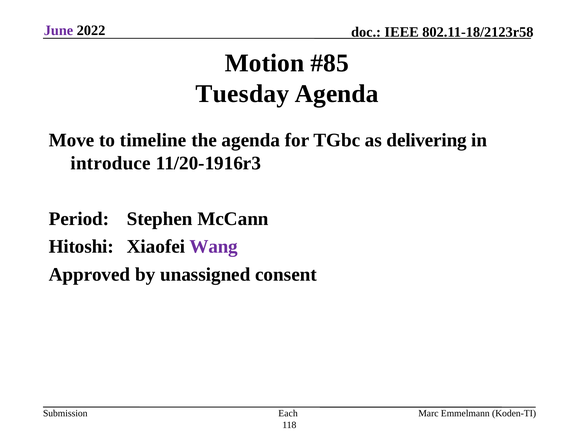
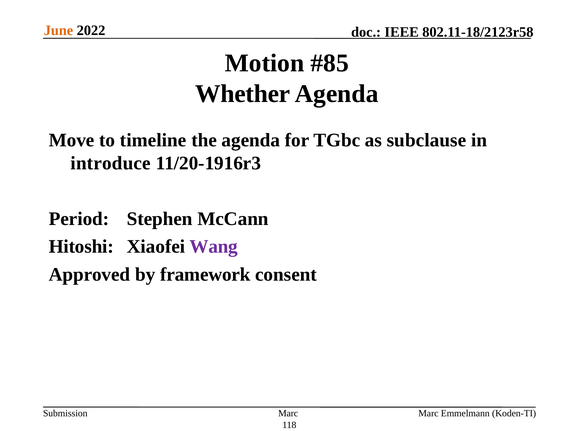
June colour: purple -> orange (58, 30)
Tuesday: Tuesday -> Whether (243, 94)
delivering: delivering -> subclause (427, 140)
unassigned: unassigned -> framework (205, 274)
Each: Each -> Marc (288, 413)
